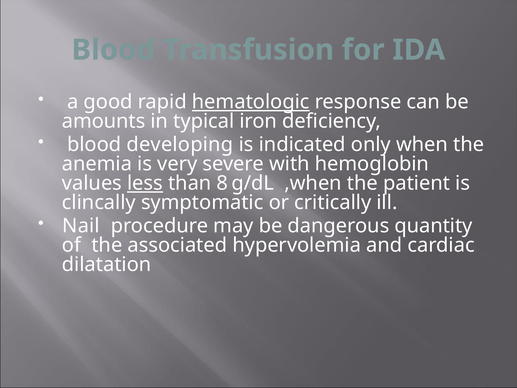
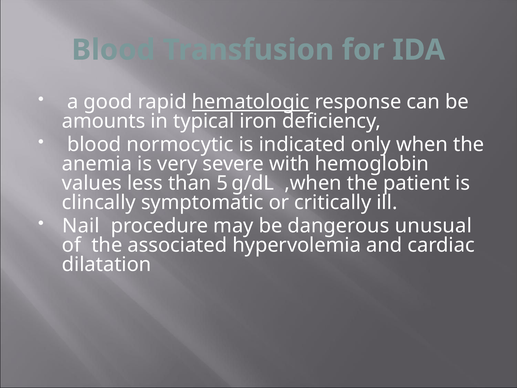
developing: developing -> normocytic (180, 145)
less underline: present -> none (145, 183)
8: 8 -> 5 (222, 183)
quantity: quantity -> unusual (433, 226)
